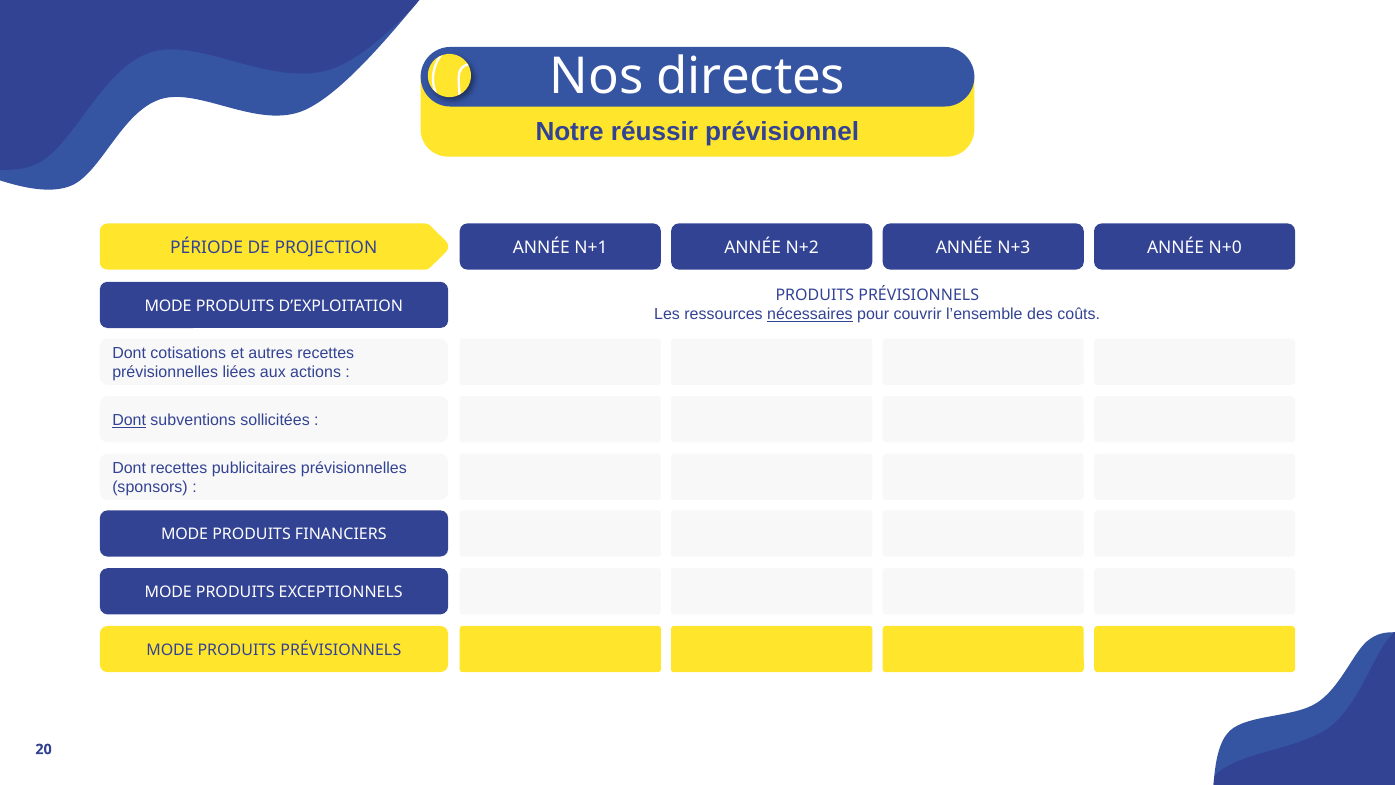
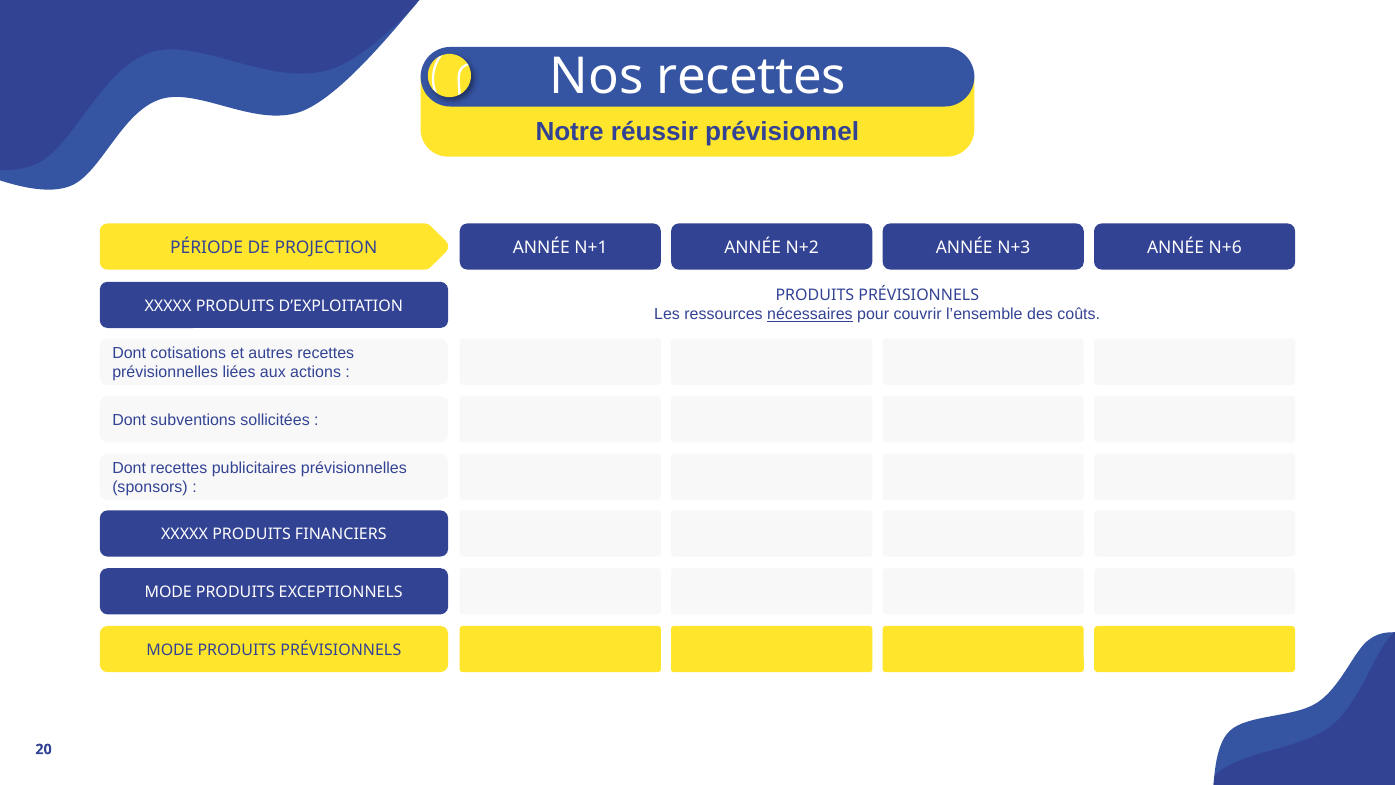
Nos directes: directes -> recettes (751, 77)
N+0: N+0 -> N+6 (1225, 248)
MODE: MODE -> XXXXX (168, 306)
Dont underline: present -> none (129, 420)
MODE: MODE -> XXXXX (184, 534)
